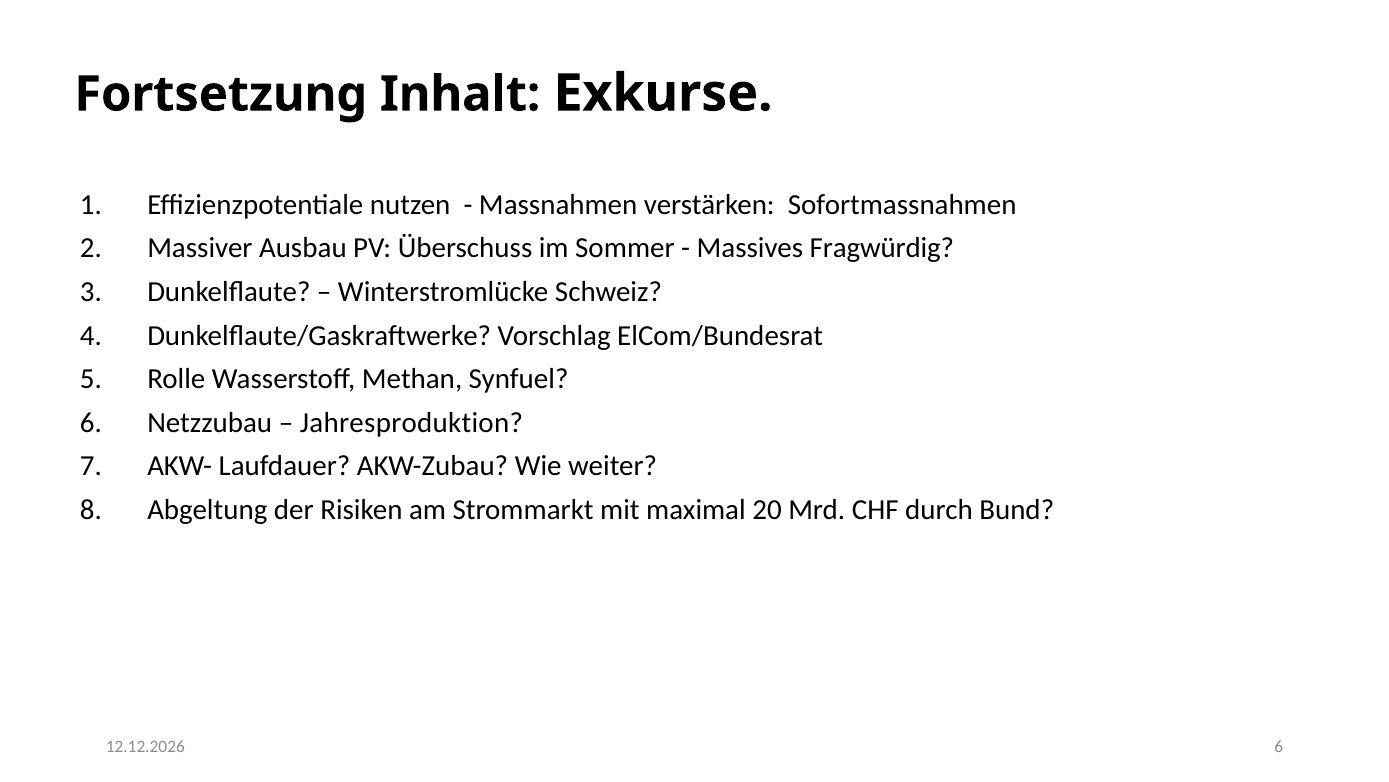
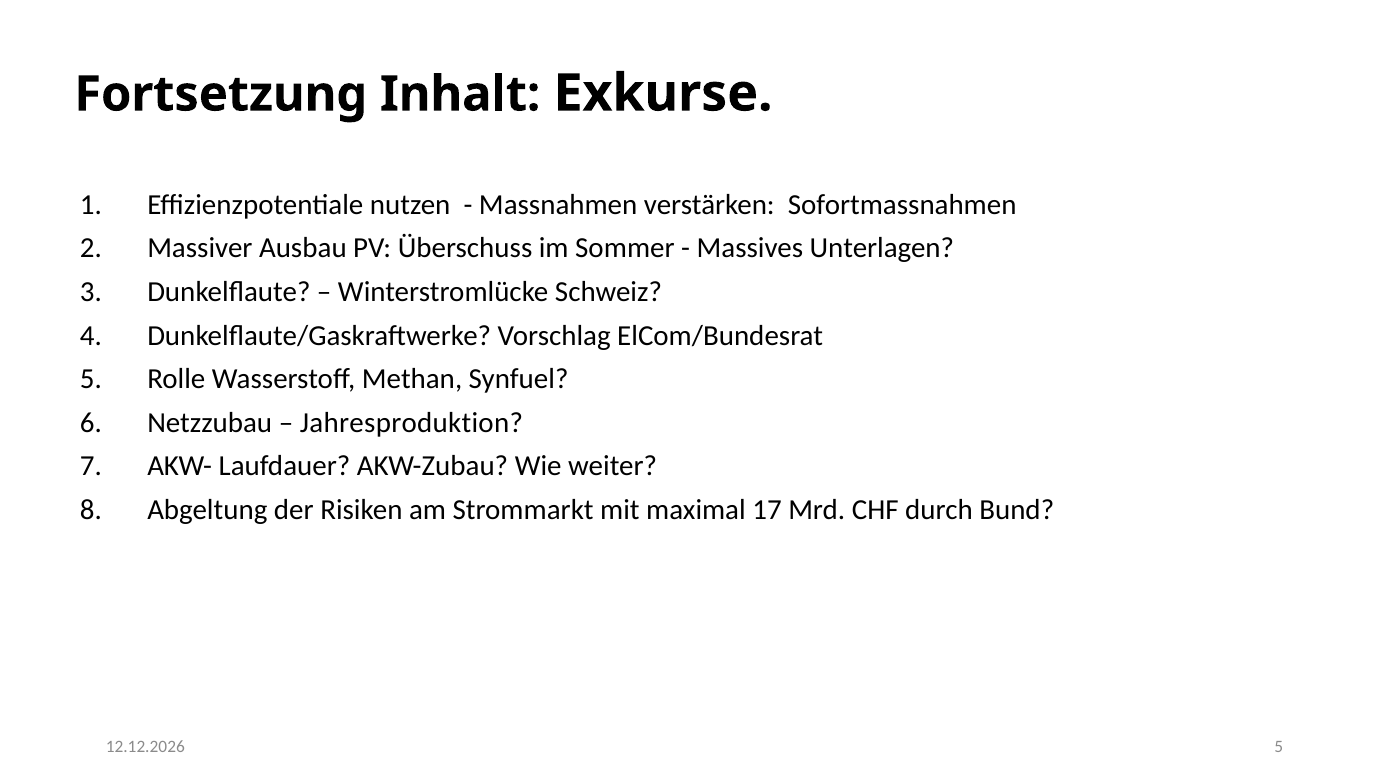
Fragwürdig: Fragwürdig -> Unterlagen (882, 248)
20: 20 -> 17 (767, 509)
6: 6 -> 5 (1279, 746)
